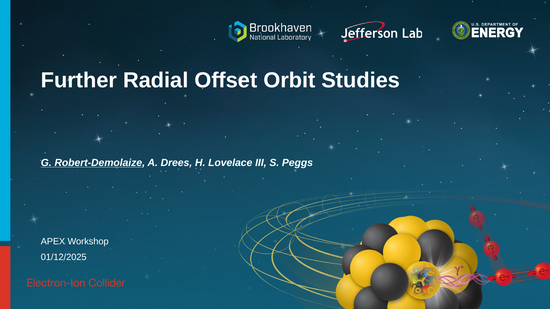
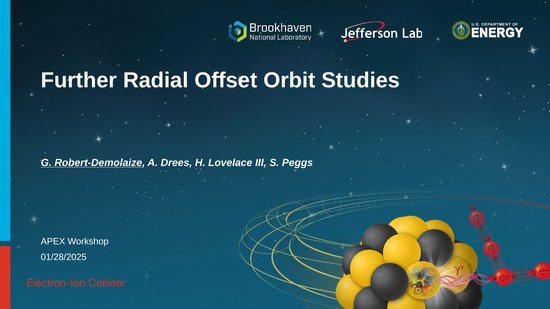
01/12/2025: 01/12/2025 -> 01/28/2025 (64, 258)
